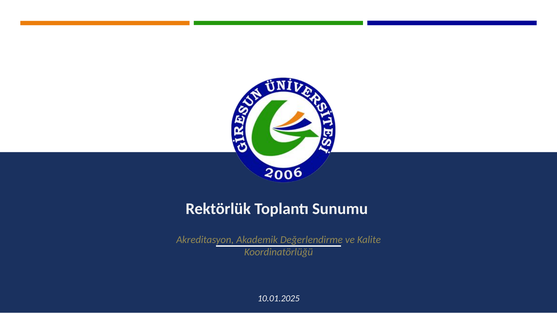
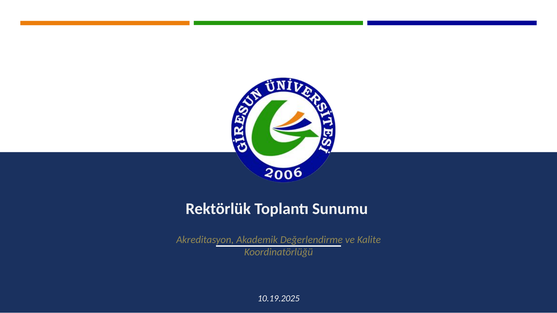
10.01.2025: 10.01.2025 -> 10.19.2025 (279, 299)
